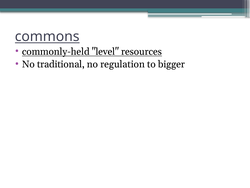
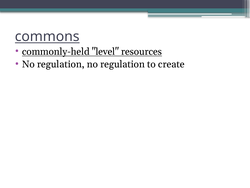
traditional: traditional -> regulation (61, 64)
bigger: bigger -> create (171, 64)
